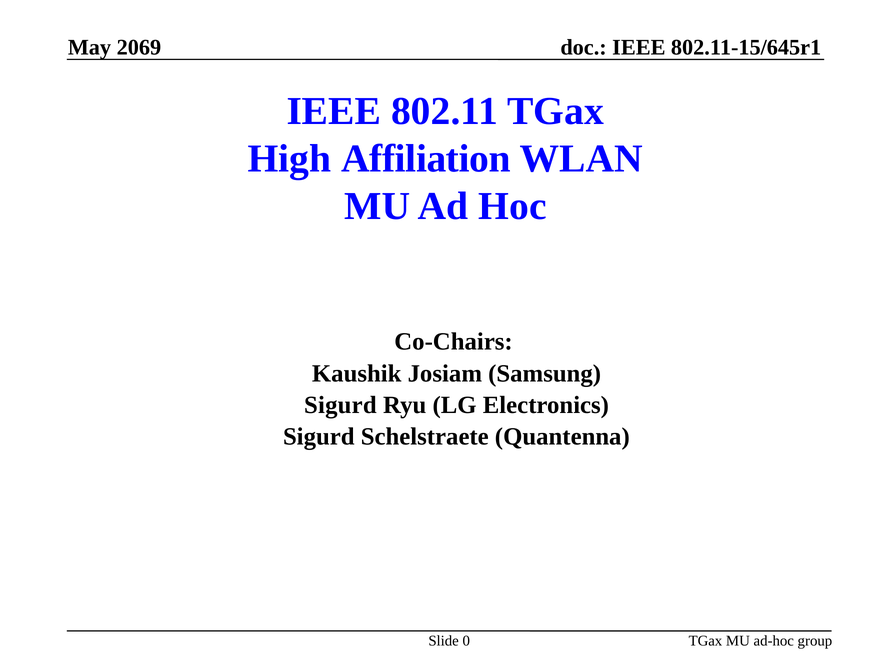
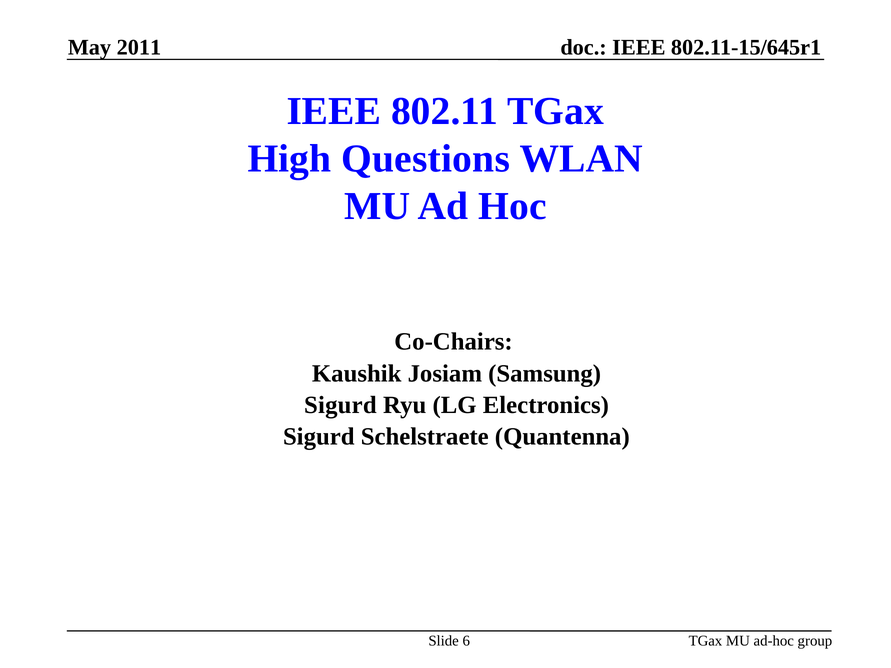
2069: 2069 -> 2011 (139, 48)
Affiliation: Affiliation -> Questions (426, 159)
0: 0 -> 6 (466, 641)
